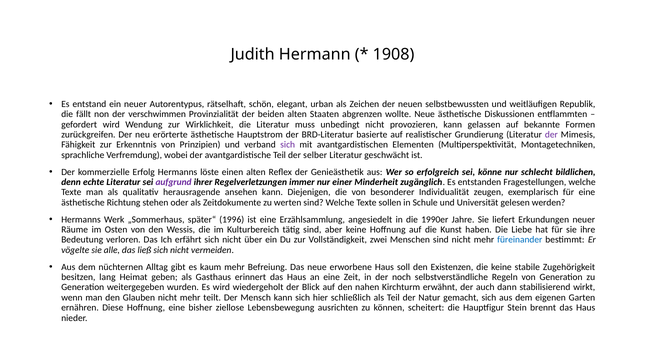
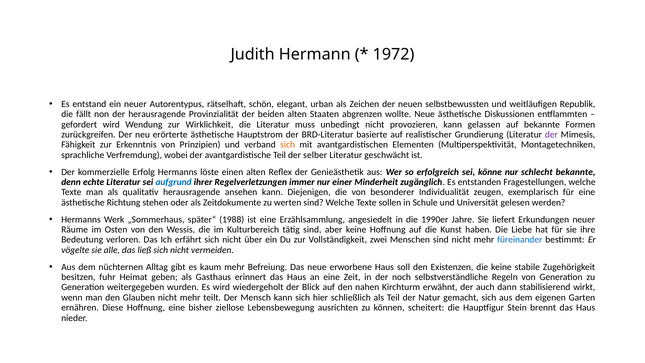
1908: 1908 -> 1972 (394, 54)
der verschwimmen: verschwimmen -> herausragende (157, 114)
sich colour: purple -> orange (288, 145)
schlecht bildlichen: bildlichen -> bekannte (576, 172)
aufgrund colour: purple -> blue (174, 182)
1996: 1996 -> 1988 (232, 219)
lang: lang -> fuhr (107, 277)
